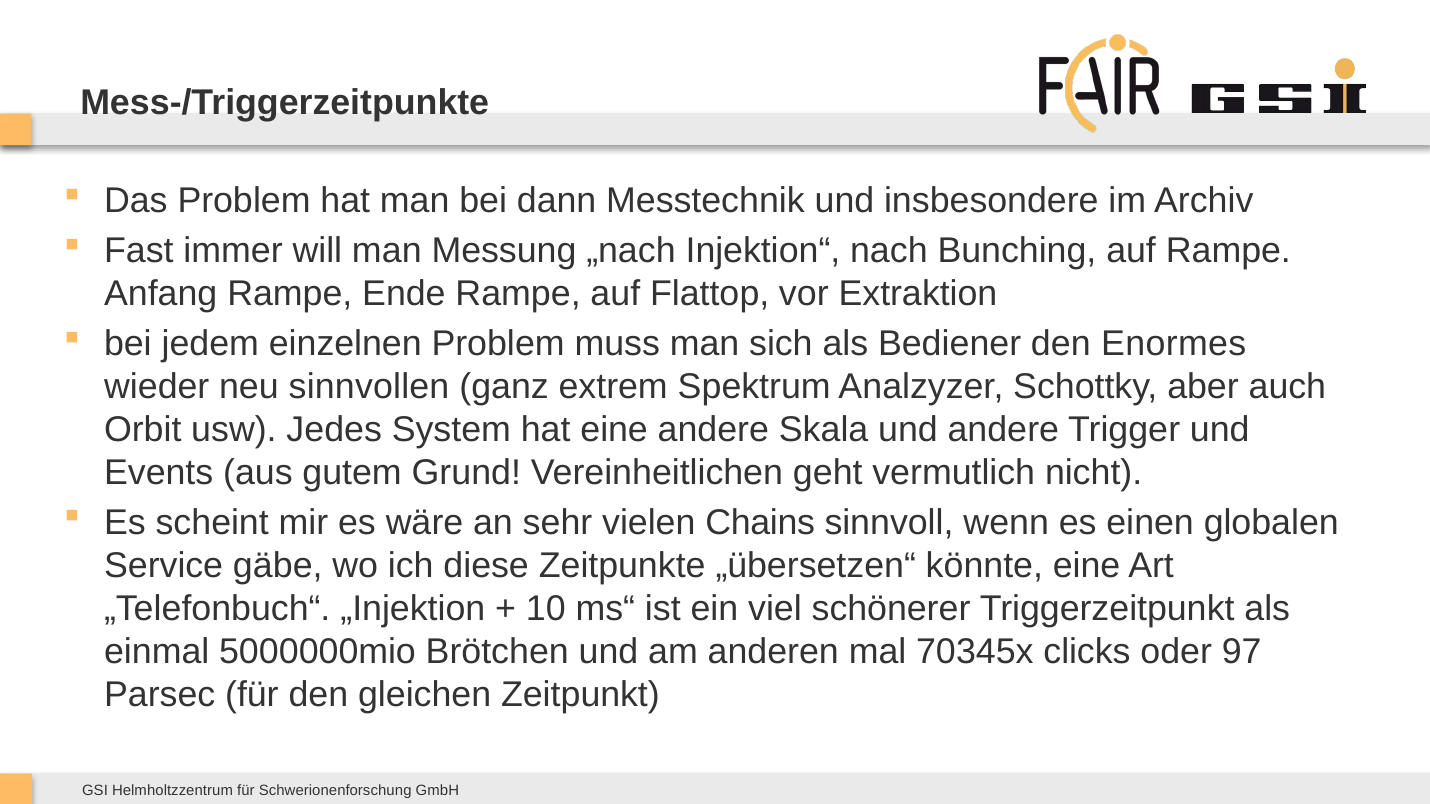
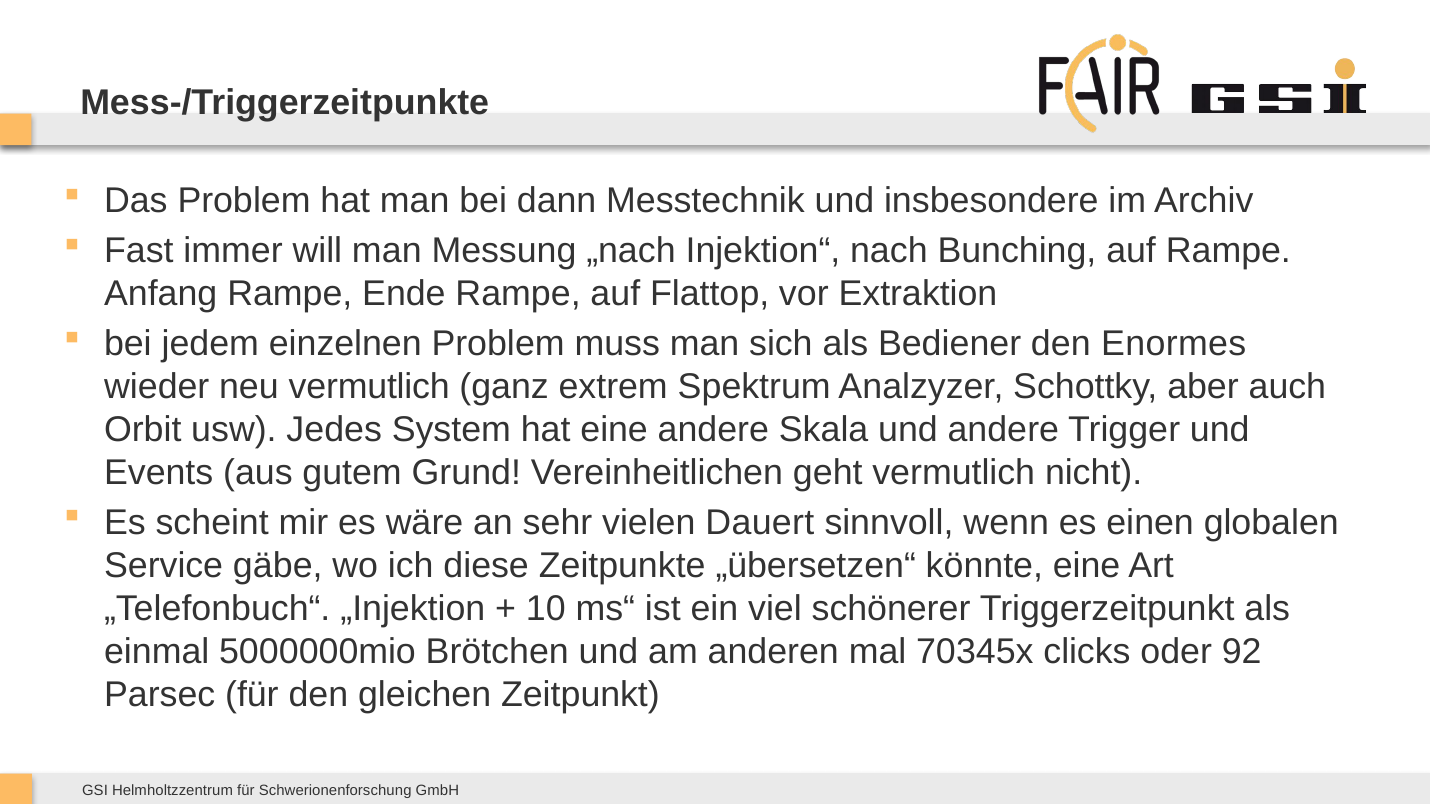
neu sinnvollen: sinnvollen -> vermutlich (369, 387)
Chains: Chains -> Dauert (760, 523)
97: 97 -> 92 (1242, 652)
